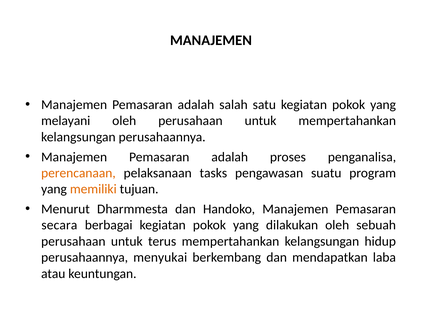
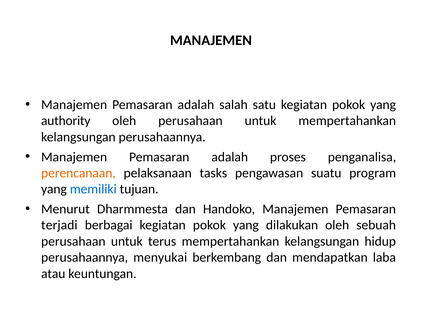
melayani: melayani -> authority (66, 121)
memiliki colour: orange -> blue (93, 189)
secara: secara -> terjadi (59, 226)
